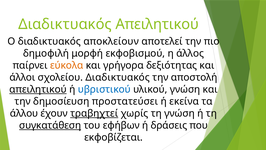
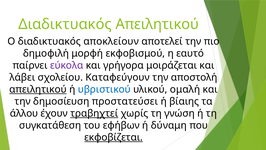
άλλος: άλλος -> εαυτό (190, 53)
εύκολα colour: orange -> purple (67, 65)
δεξιότητας: δεξιότητας -> μοιράζεται (172, 65)
άλλοι: άλλοι -> λάβει (22, 77)
σχολείου Διαδικτυακός: Διαδικτυακός -> Καταφεύγουν (118, 77)
υλικού γνώση: γνώση -> ομαλή (185, 89)
εκείνα: εκείνα -> βίαιης (184, 101)
συγκατάθεση underline: present -> none (50, 125)
δράσεις: δράσεις -> δύναμη (169, 125)
εκφοβίζεται underline: none -> present (114, 137)
